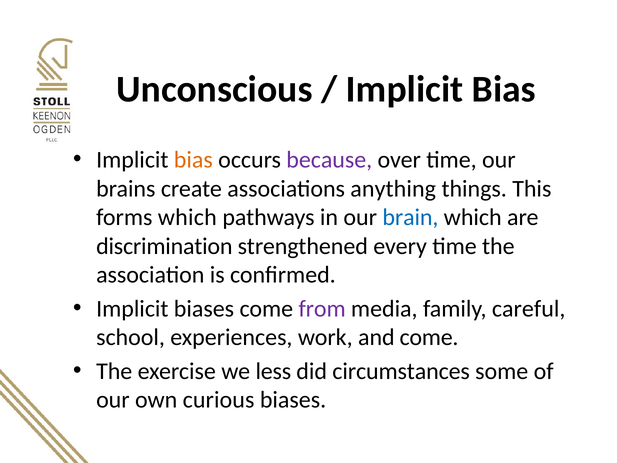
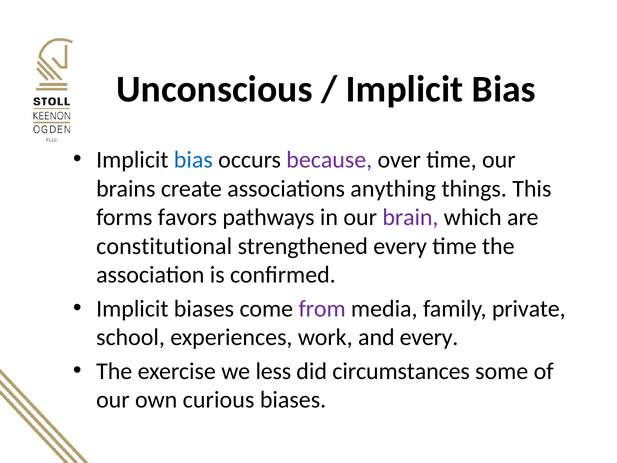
bias colour: orange -> blue (193, 160)
forms which: which -> favors (187, 217)
brain colour: blue -> purple (410, 217)
discrimination: discrimination -> constitutional (164, 246)
careful: careful -> private (529, 309)
and come: come -> every (429, 337)
